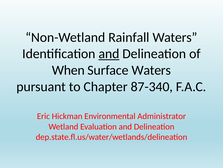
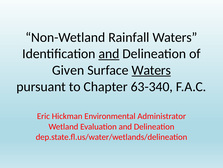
When: When -> Given (68, 70)
Waters underline: none -> present (151, 70)
87-340: 87-340 -> 63-340 (152, 86)
